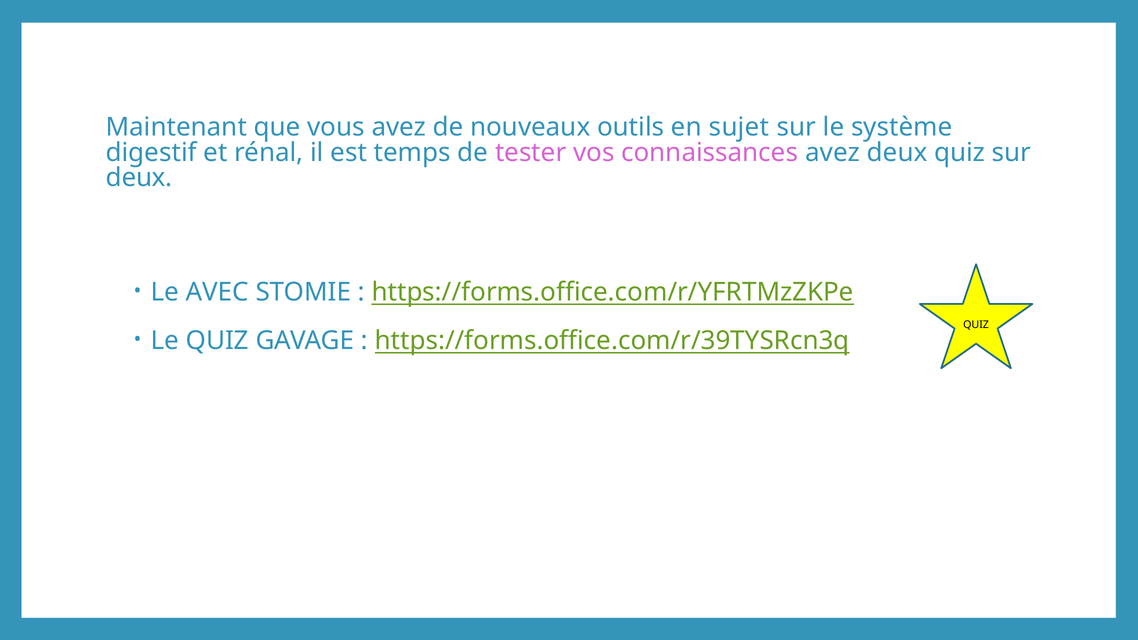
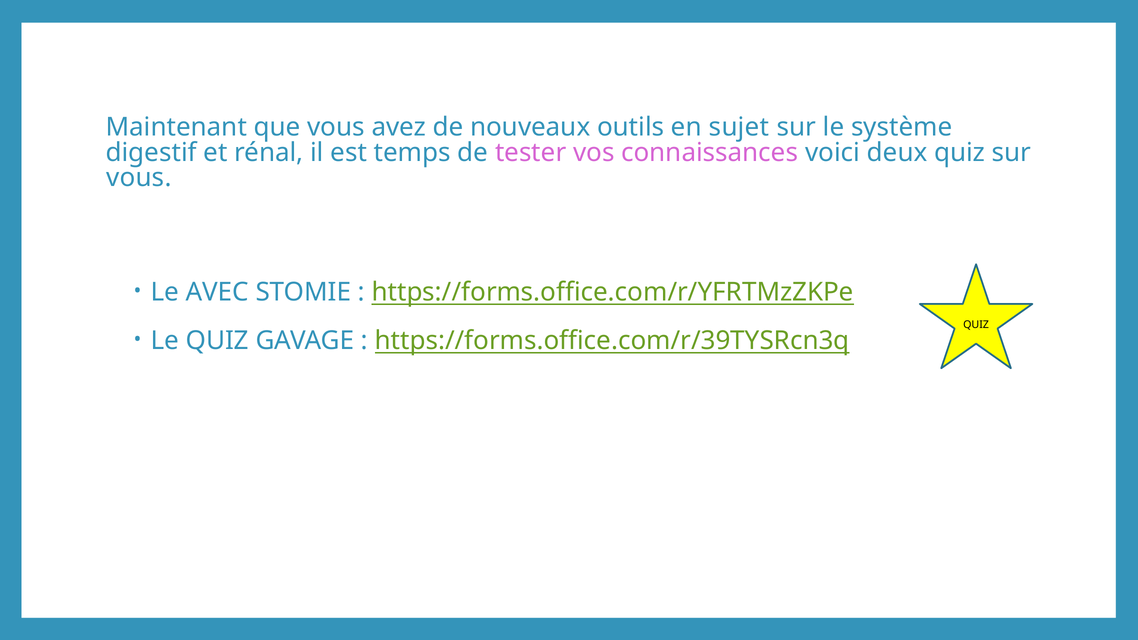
connaissances avez: avez -> voici (833, 152)
deux: deux -> vous (139, 178)
